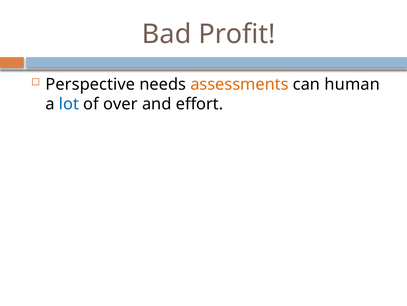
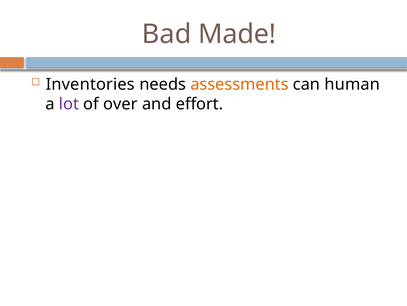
Profit: Profit -> Made (237, 34)
Perspective: Perspective -> Inventories (90, 84)
lot colour: blue -> purple (69, 104)
